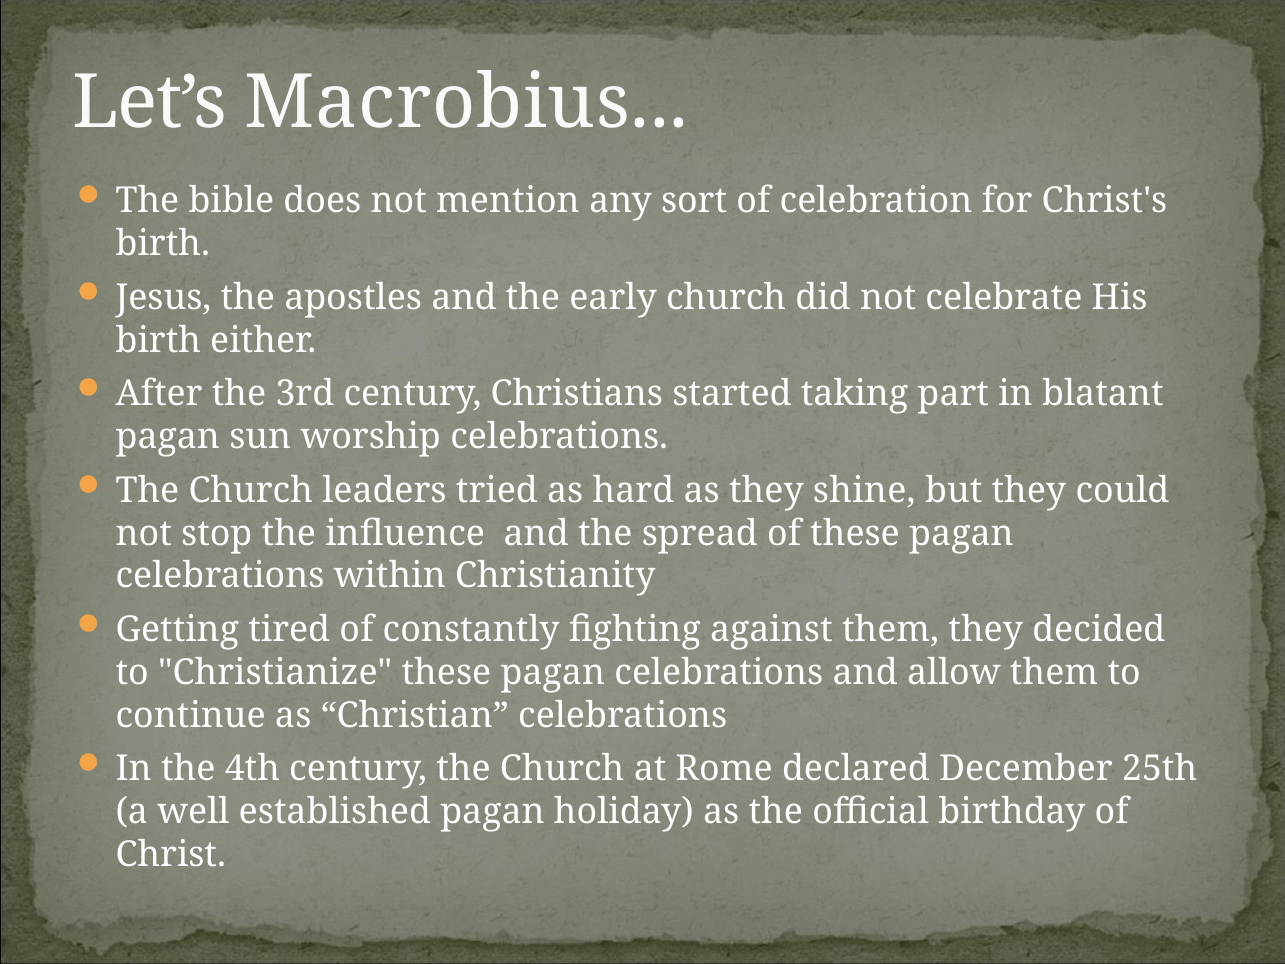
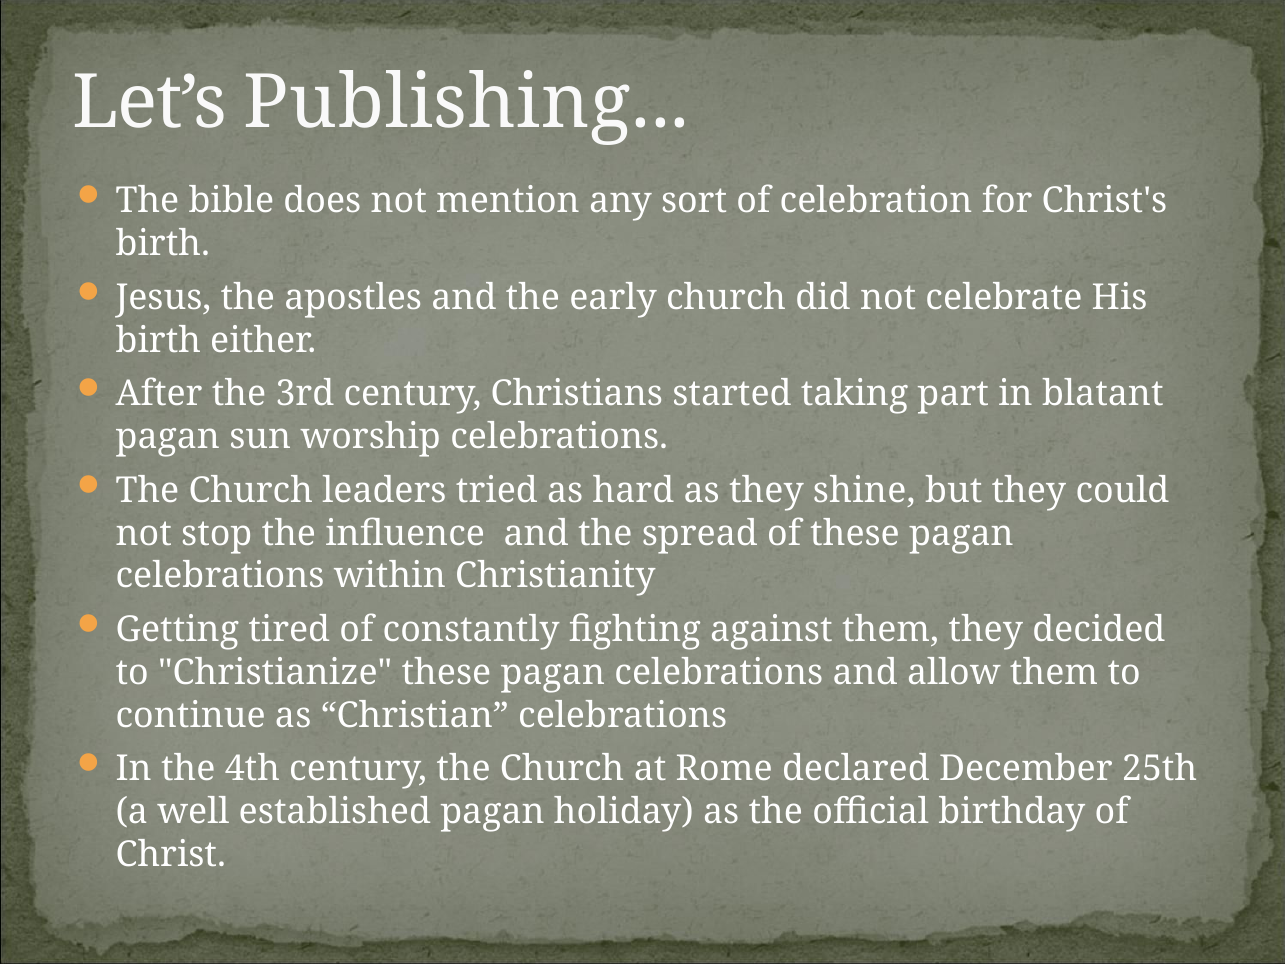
Macrobius: Macrobius -> Publishing (467, 103)
